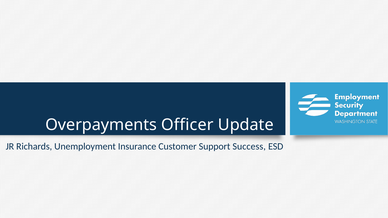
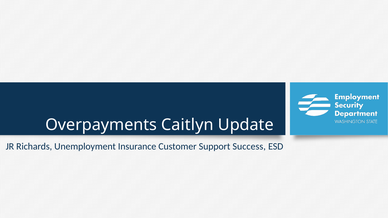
Officer: Officer -> Caitlyn (187, 125)
